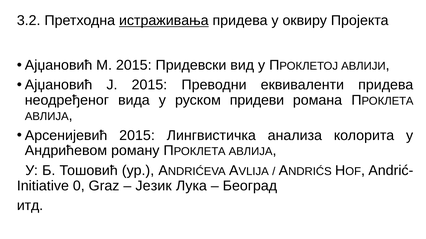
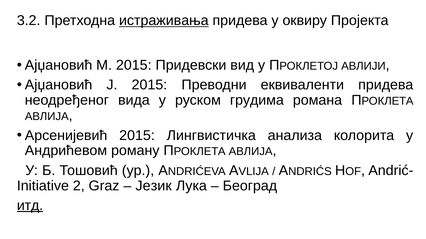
придеви: придеви -> грудима (257, 101)
0: 0 -> 2 (79, 186)
итд underline: none -> present (30, 206)
